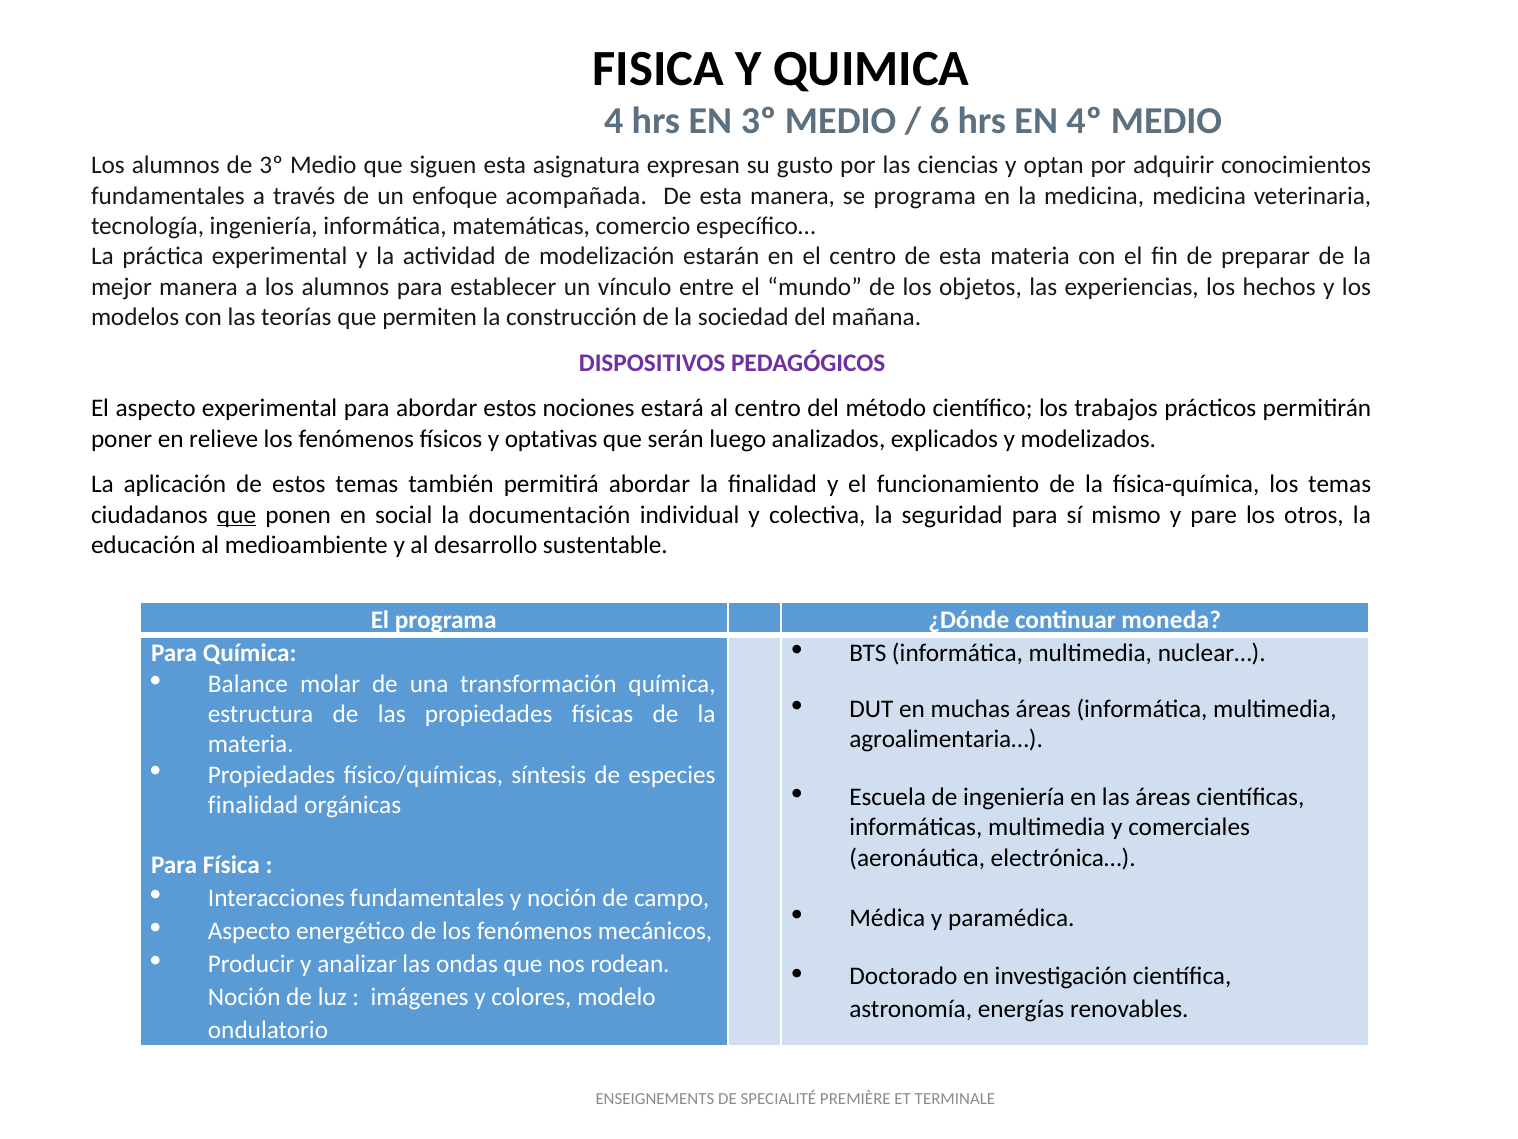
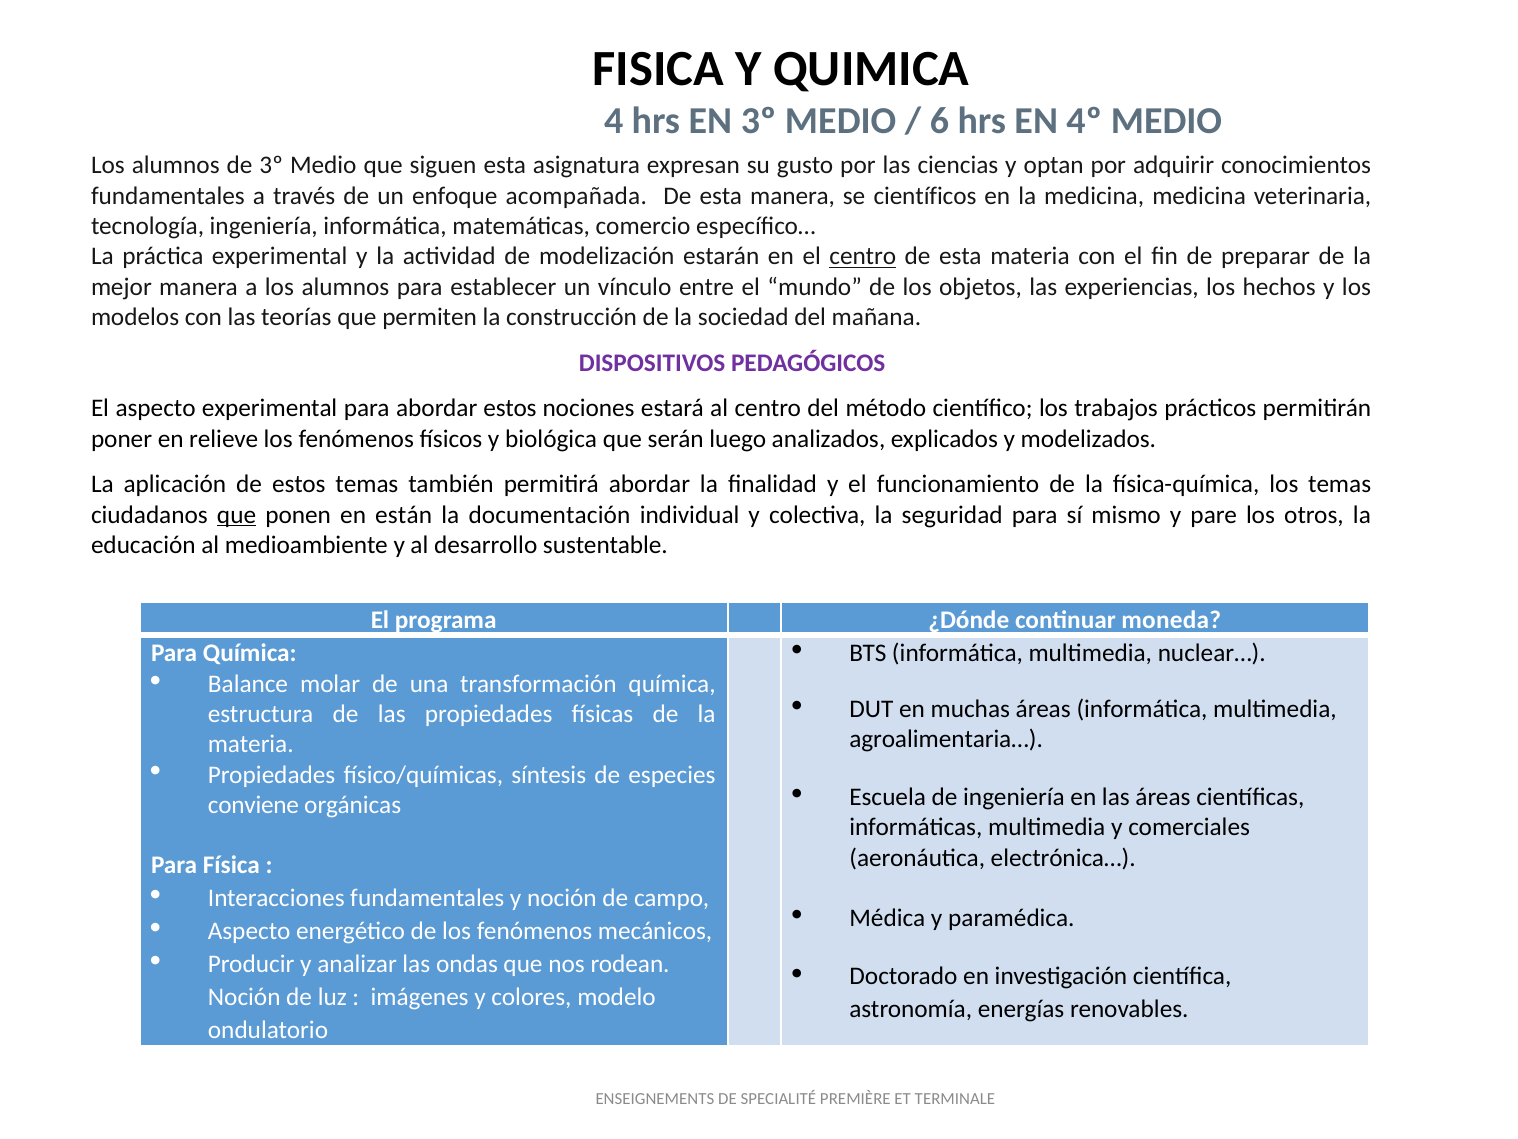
se programa: programa -> científicos (925, 196)
centro underline: none -> present (863, 256)
optativas: optativas -> biológica (551, 439)
social: social -> están (404, 514)
finalidad: finalidad -> conviene (253, 805)
